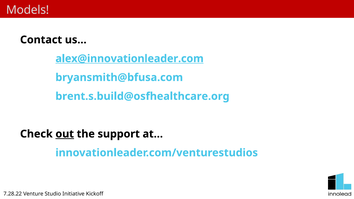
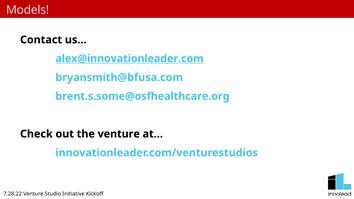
brent.s.build@osfhealthcare.org: brent.s.build@osfhealthcare.org -> brent.s.some@osfhealthcare.org (142, 96)
out underline: present -> none (65, 134)
the support: support -> venture (119, 134)
